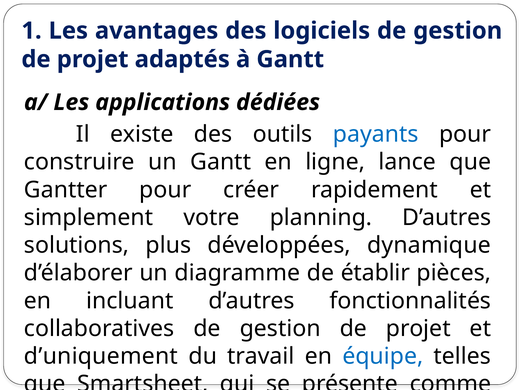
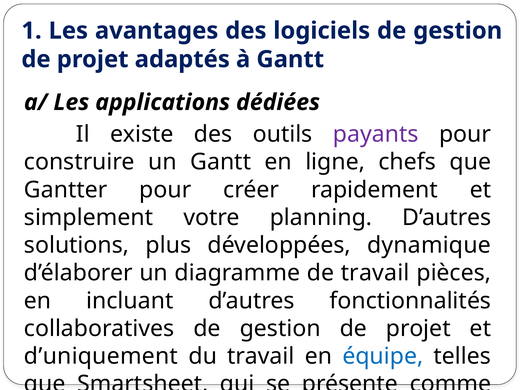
payants colour: blue -> purple (376, 134)
lance: lance -> chefs (407, 162)
de établir: établir -> travail (375, 273)
